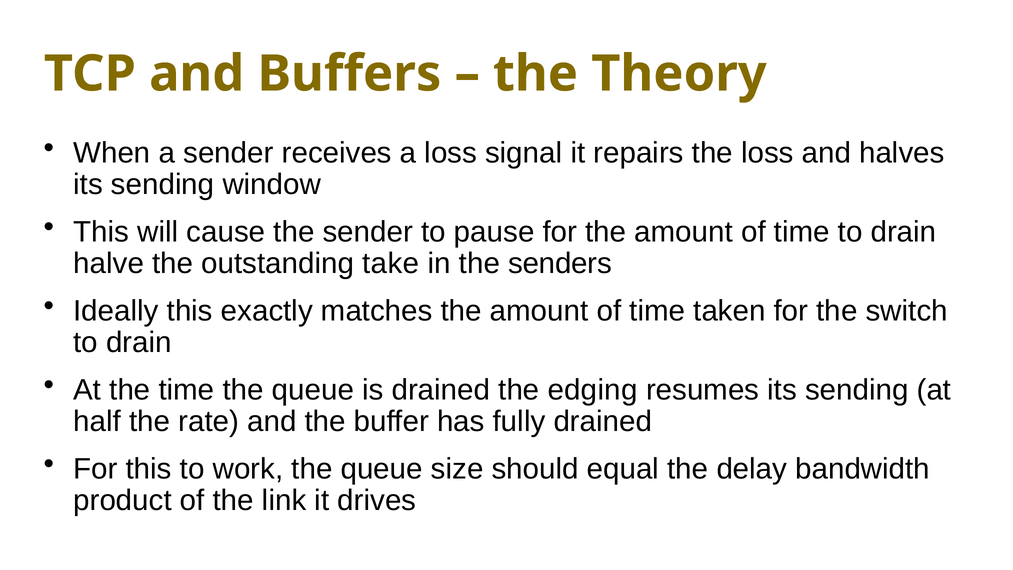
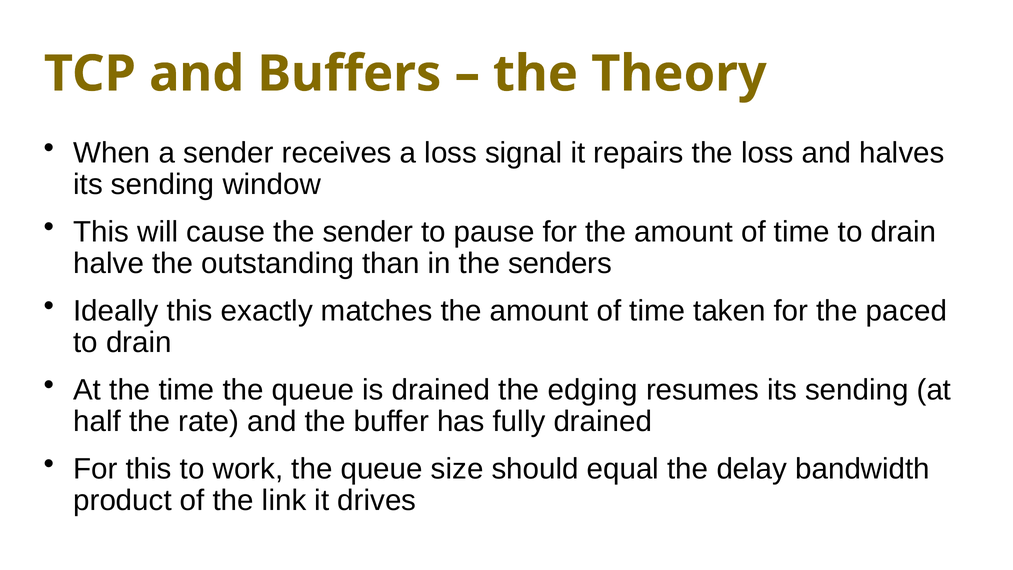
take: take -> than (391, 264)
switch: switch -> paced (907, 311)
